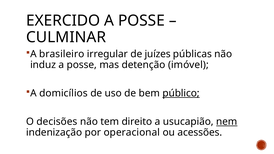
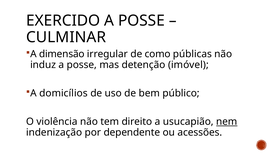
brasileiro: brasileiro -> dimensão (62, 54)
juízes: juízes -> como (158, 54)
público underline: present -> none (181, 93)
decisões: decisões -> violência (57, 122)
operacional: operacional -> dependente (132, 132)
